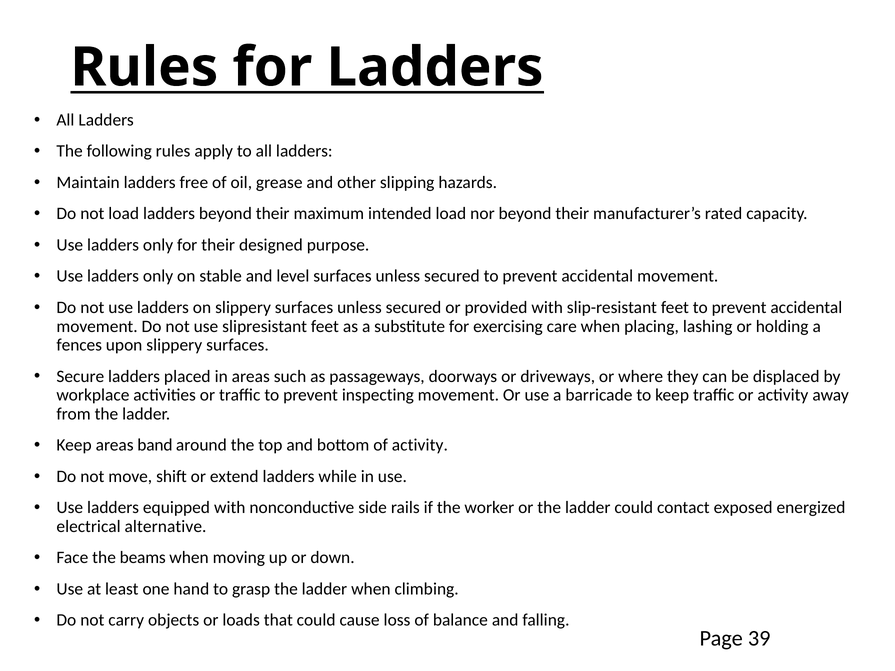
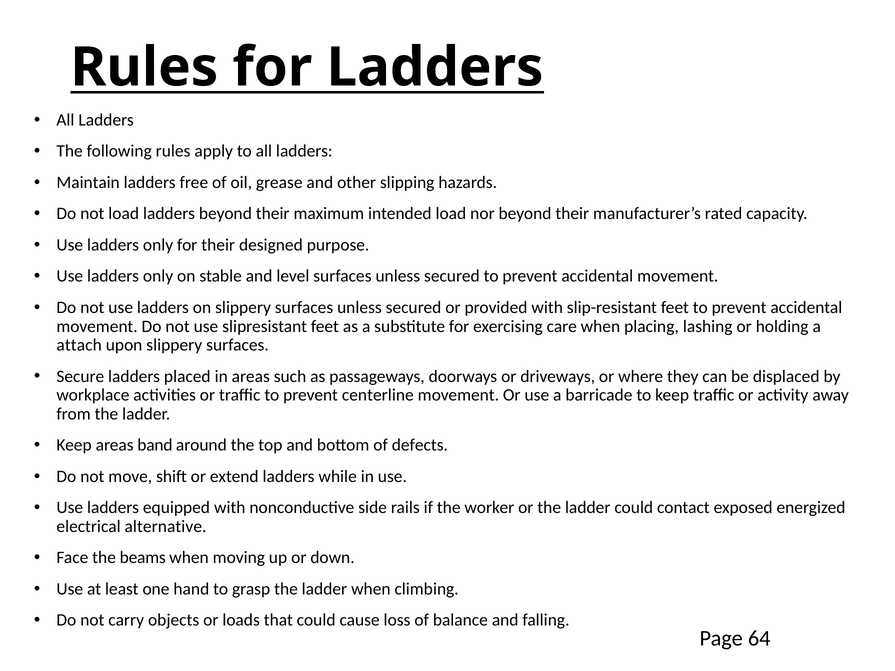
fences: fences -> attach (79, 345)
inspecting: inspecting -> centerline (378, 395)
of activity: activity -> defects (420, 445)
39: 39 -> 64 (759, 638)
